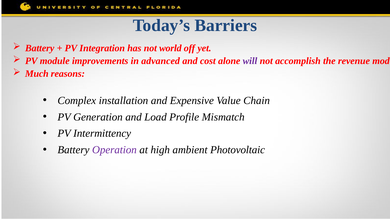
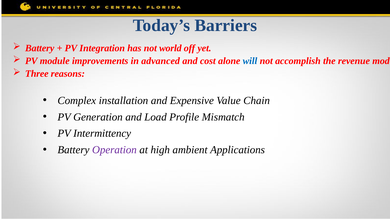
will colour: purple -> blue (250, 61)
Much: Much -> Three (37, 74)
Photovoltaic: Photovoltaic -> Applications (238, 150)
